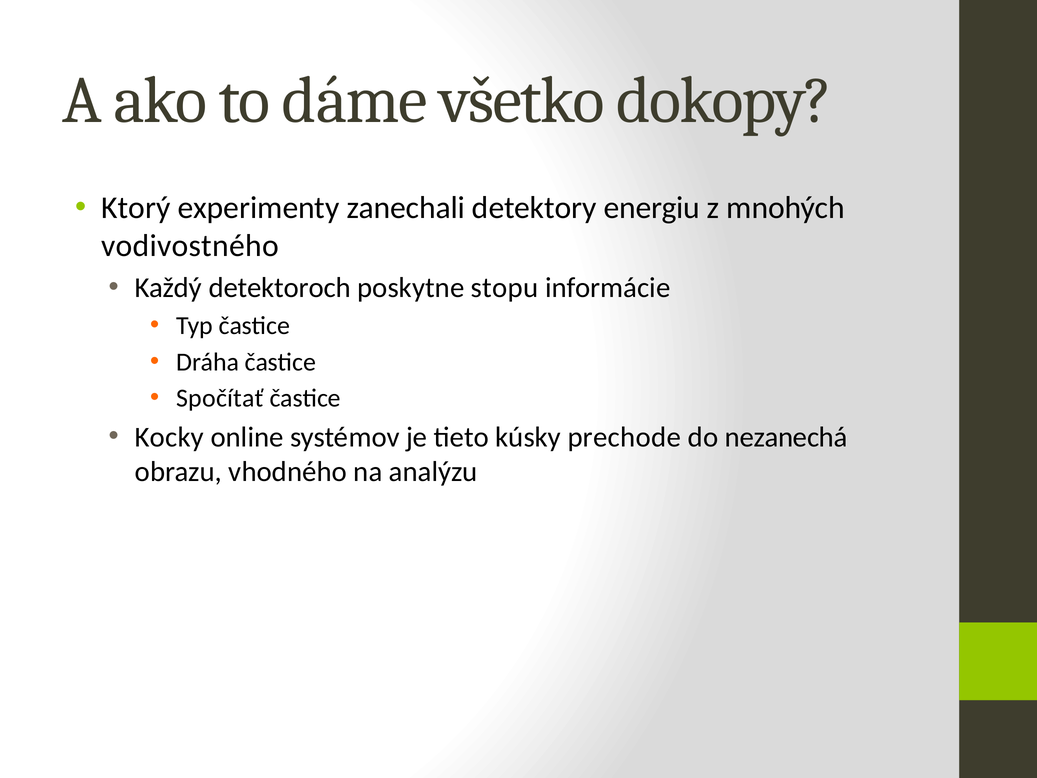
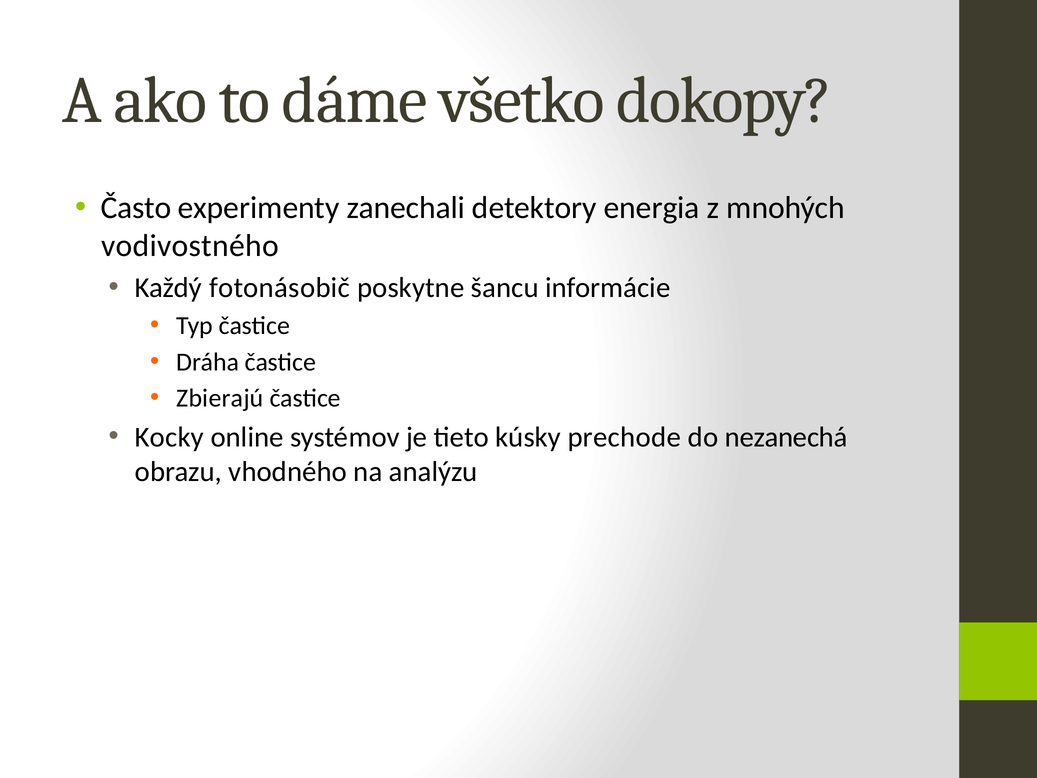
Ktorý: Ktorý -> Často (136, 208)
energiu: energiu -> energia (652, 208)
detektoroch: detektoroch -> fotonásobič (280, 288)
stopu: stopu -> šancu (505, 288)
Spočítať: Spočítať -> Zbierajú (220, 398)
